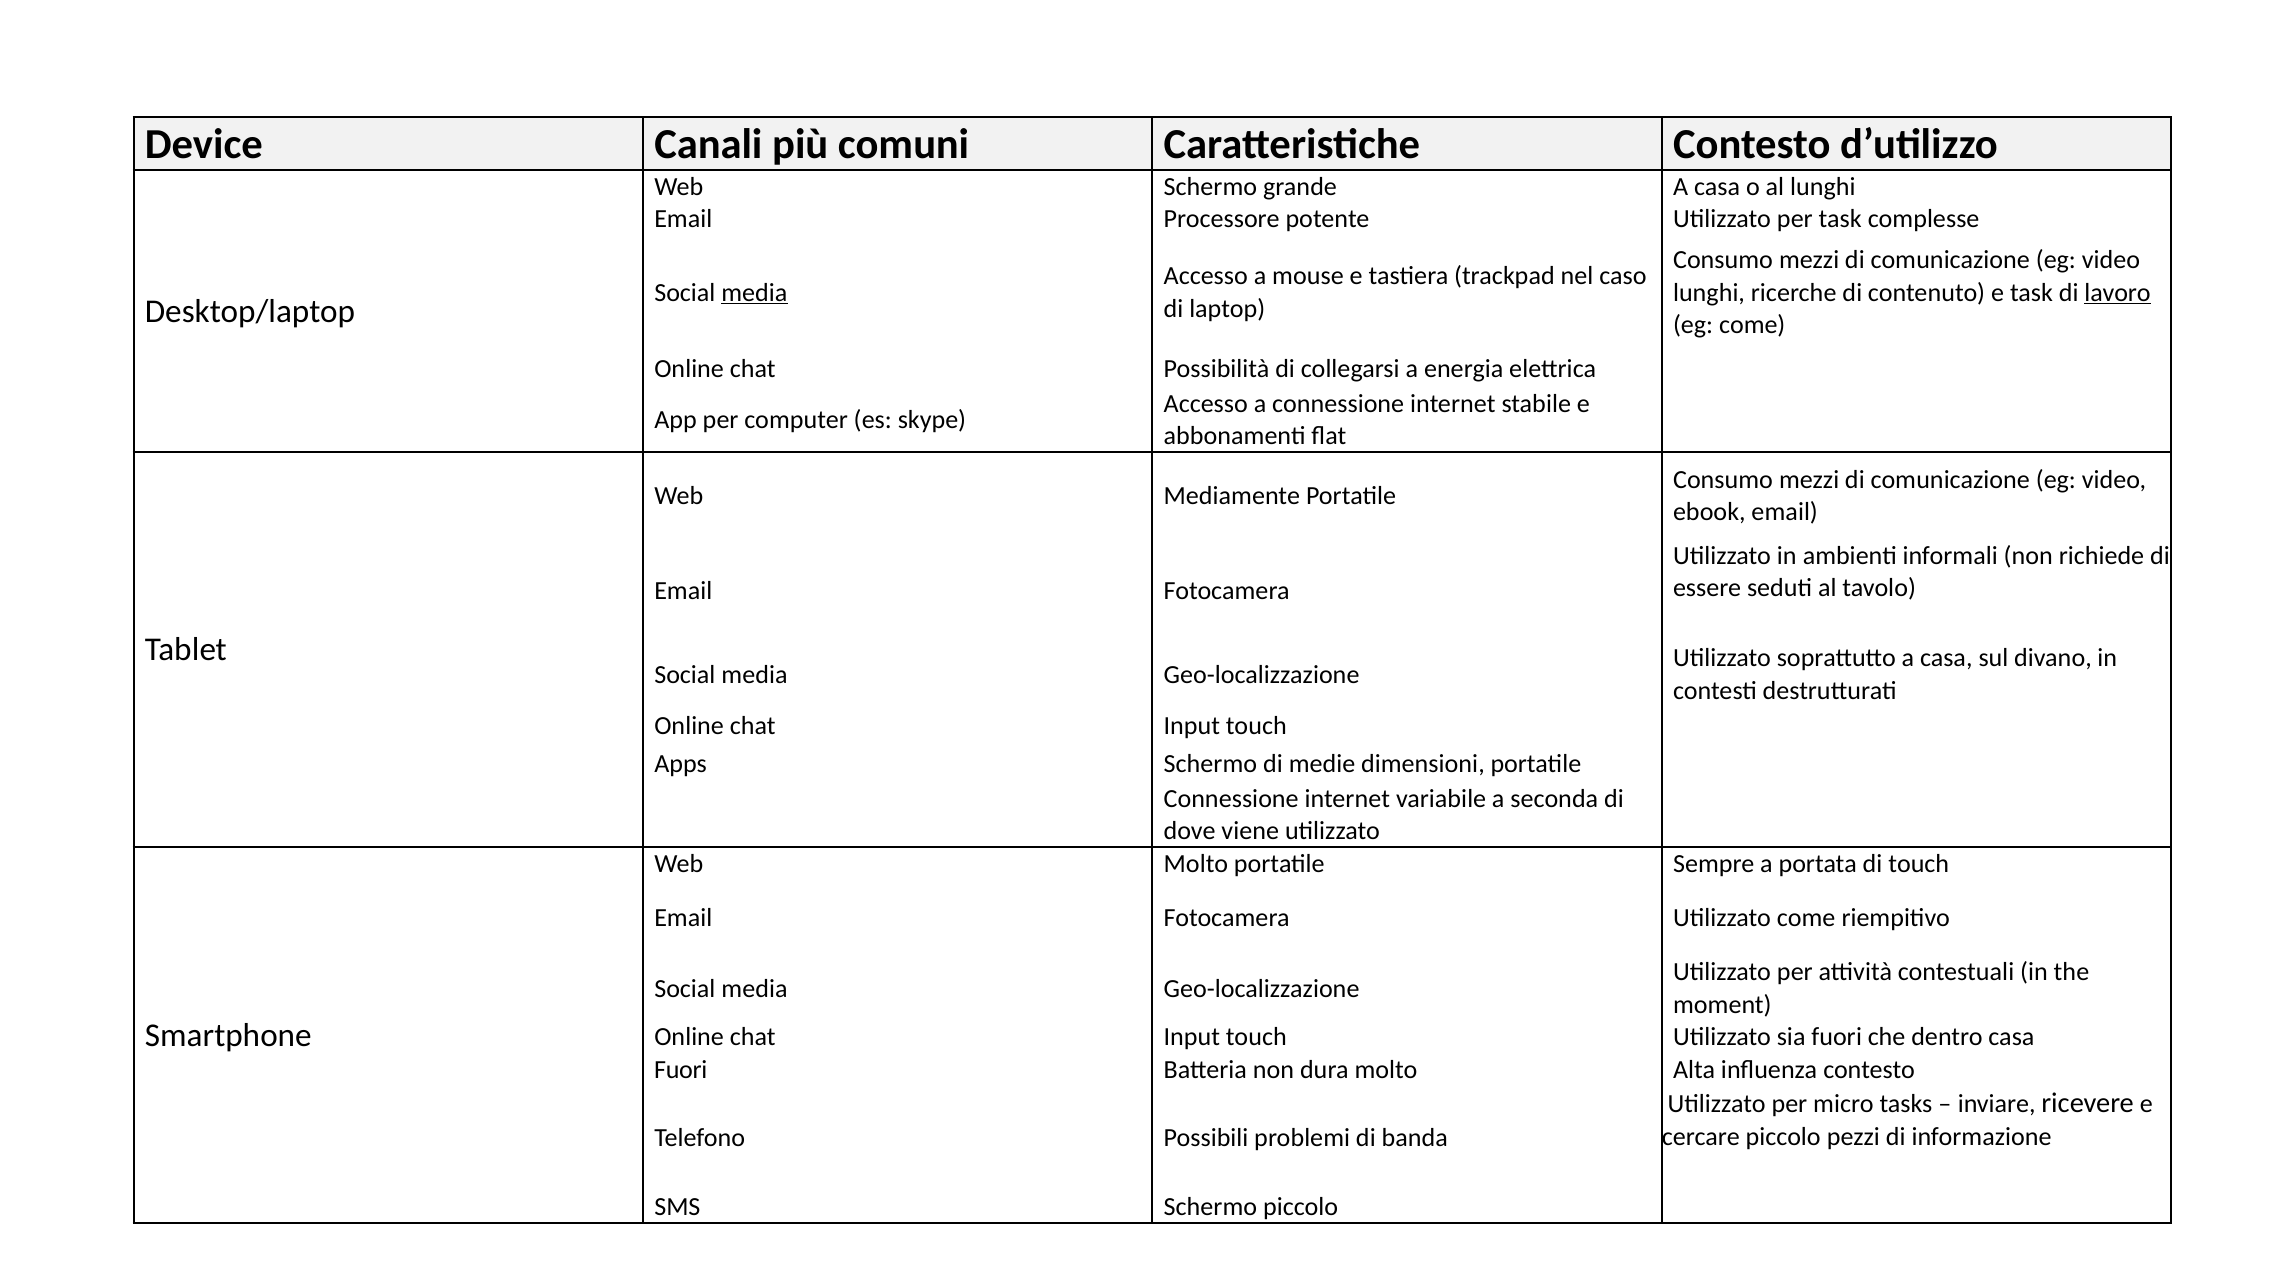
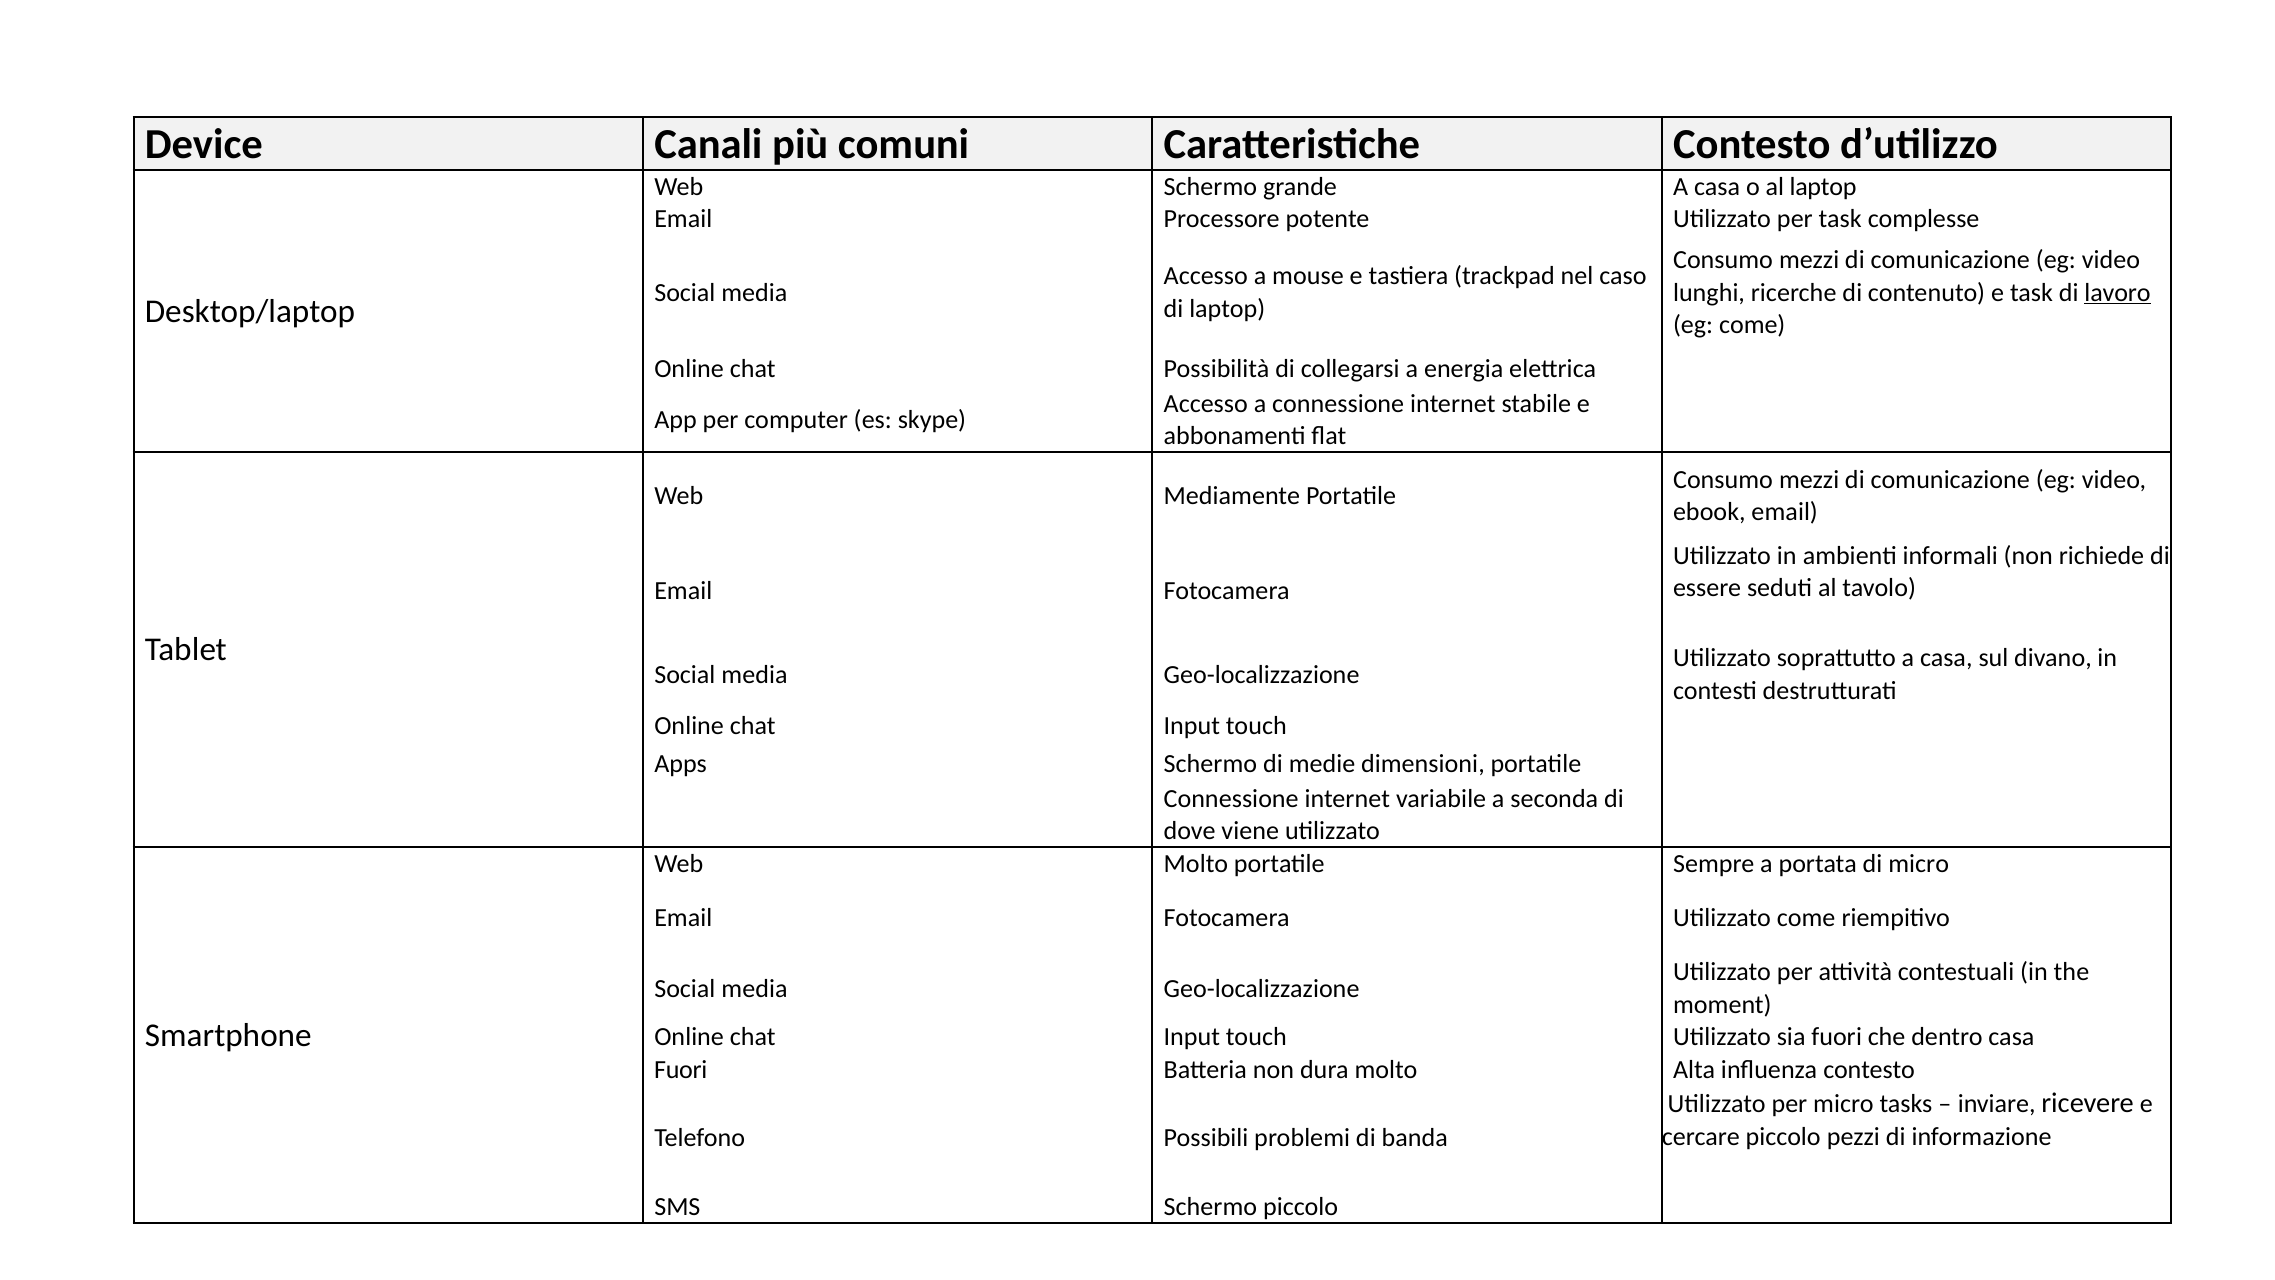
al lunghi: lunghi -> laptop (1823, 186)
media underline: present -> none (754, 292)
di touch: touch -> micro (1919, 863)
